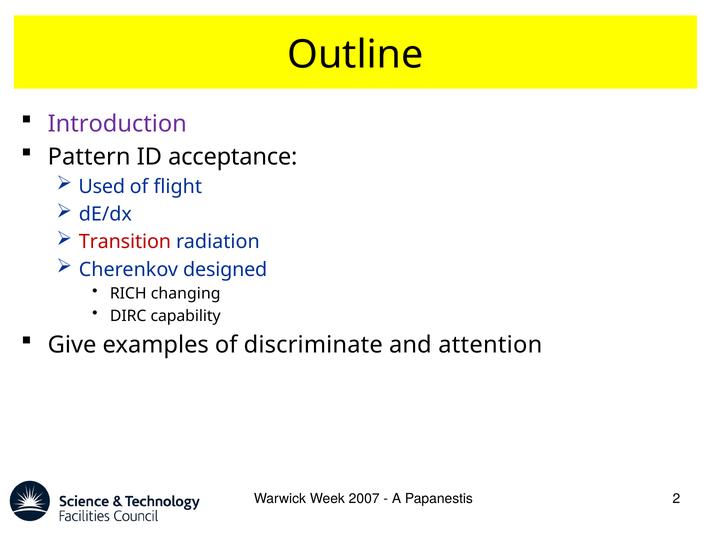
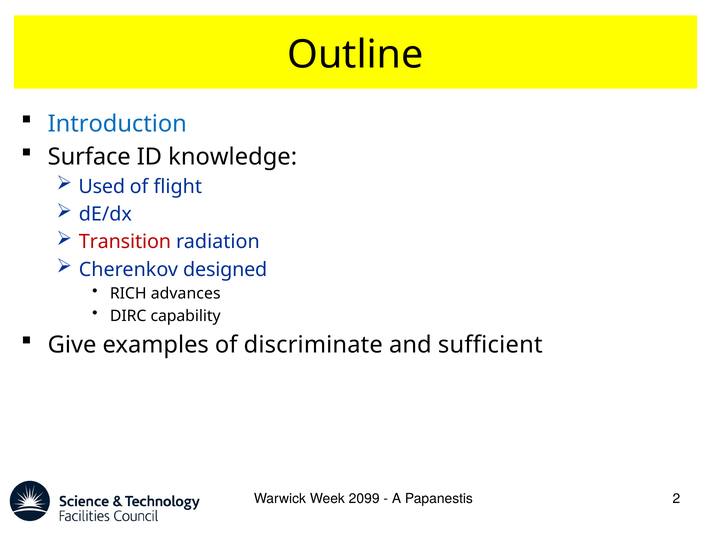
Introduction colour: purple -> blue (117, 124)
Pattern: Pattern -> Surface (89, 157)
acceptance: acceptance -> knowledge (233, 157)
changing: changing -> advances (186, 294)
attention: attention -> sufficient (490, 345)
2007: 2007 -> 2099 (364, 499)
